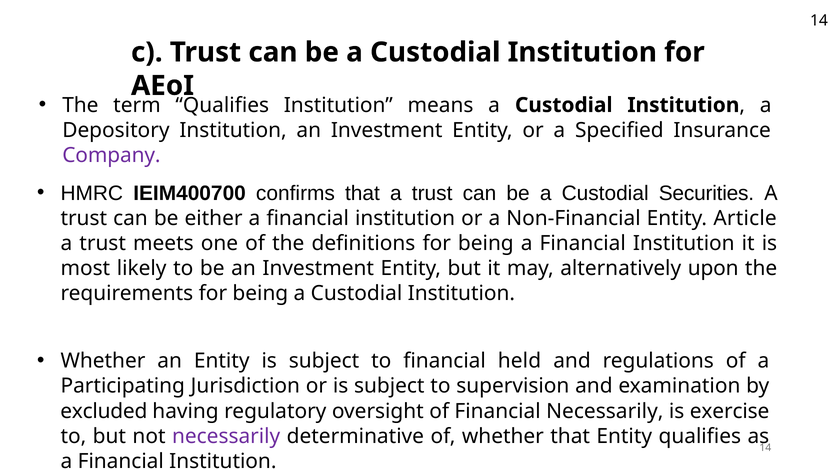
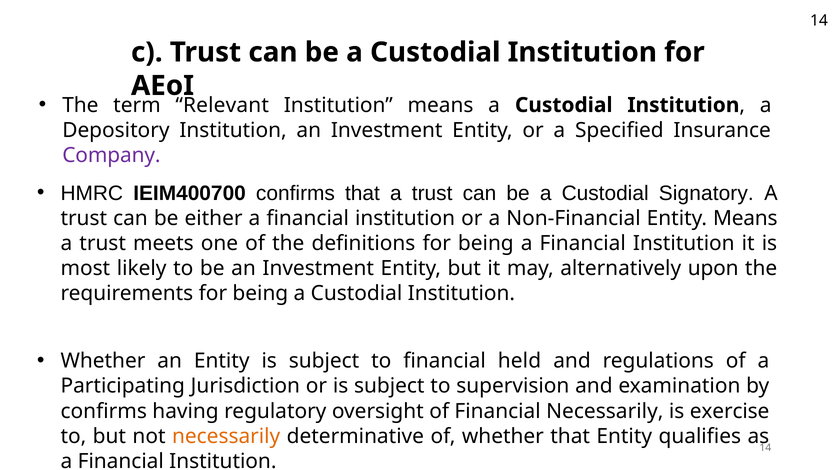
term Qualifies: Qualifies -> Relevant (222, 105)
Securities: Securities -> Signatory (706, 193)
Entity Article: Article -> Means (745, 218)
excluded: excluded -> confirms (104, 411)
necessarily colour: purple -> orange (226, 436)
